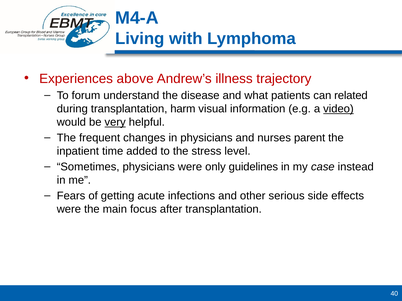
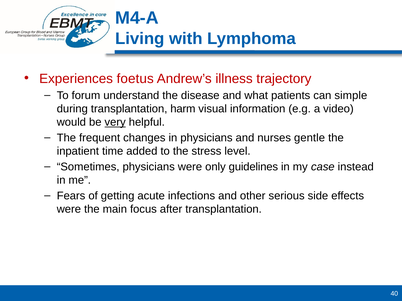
above: above -> foetus (135, 79)
related: related -> simple (351, 96)
video underline: present -> none (338, 109)
parent: parent -> gentle (310, 138)
